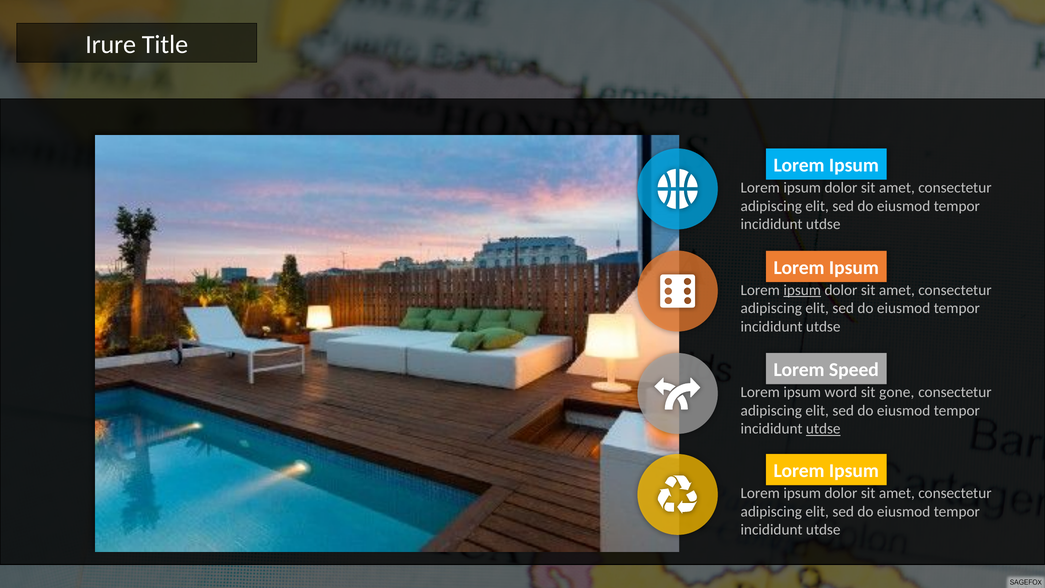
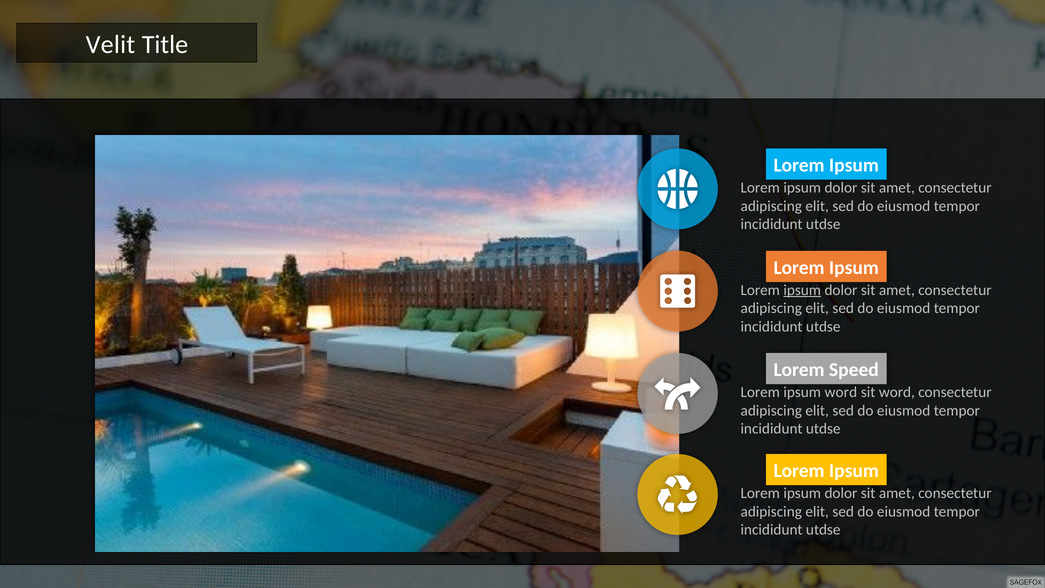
Irure: Irure -> Velit (110, 45)
sit gone: gone -> word (897, 392)
utdse underline: present -> none (823, 429)
